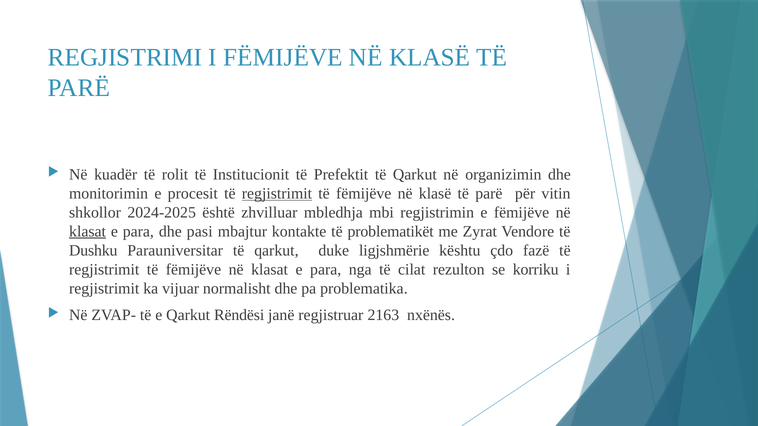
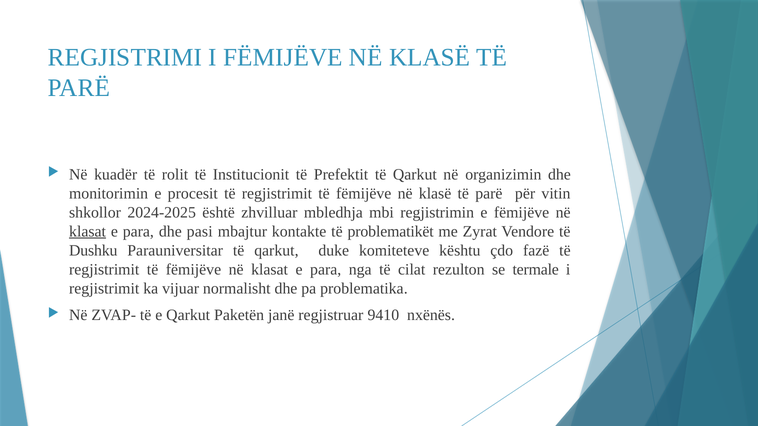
regjistrimit underline: present -> none (277, 194)
ligjshmërie: ligjshmërie -> komiteteve (394, 251)
korriku: korriku -> termale (536, 270)
Rëndësi: Rëndësi -> Paketën (239, 315)
2163: 2163 -> 9410 (383, 315)
